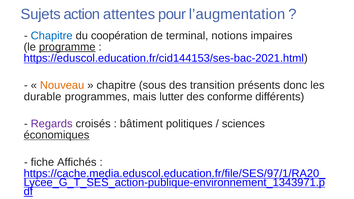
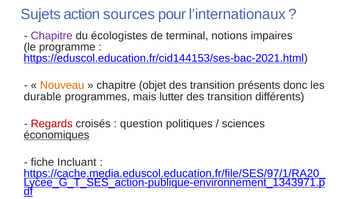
attentes: attentes -> sources (129, 14)
l’augmentation: l’augmentation -> l’internationaux (237, 14)
Chapitre colour: blue -> purple (52, 36)
coopération: coopération -> écologistes (119, 36)
programme underline: present -> none (67, 47)
sous: sous -> objet (152, 85)
conforme: conforme -> transition (230, 97)
Regards colour: purple -> red (52, 124)
bâtiment: bâtiment -> question (141, 124)
Affichés: Affichés -> Incluant (77, 162)
